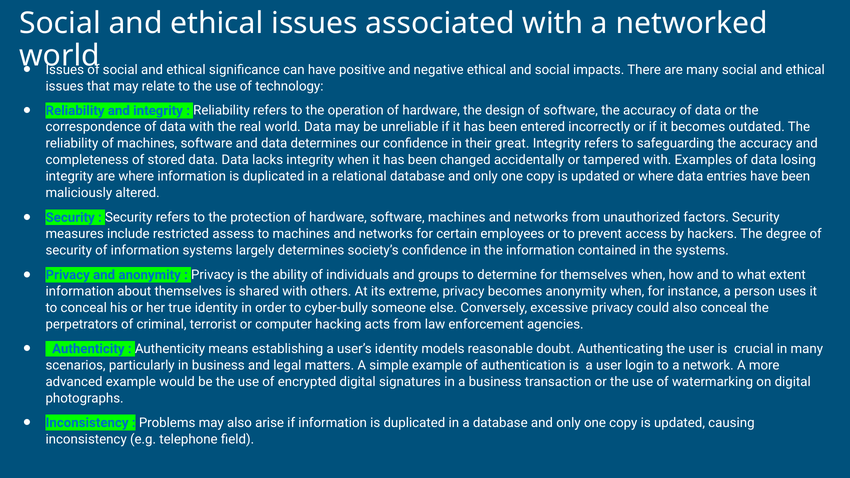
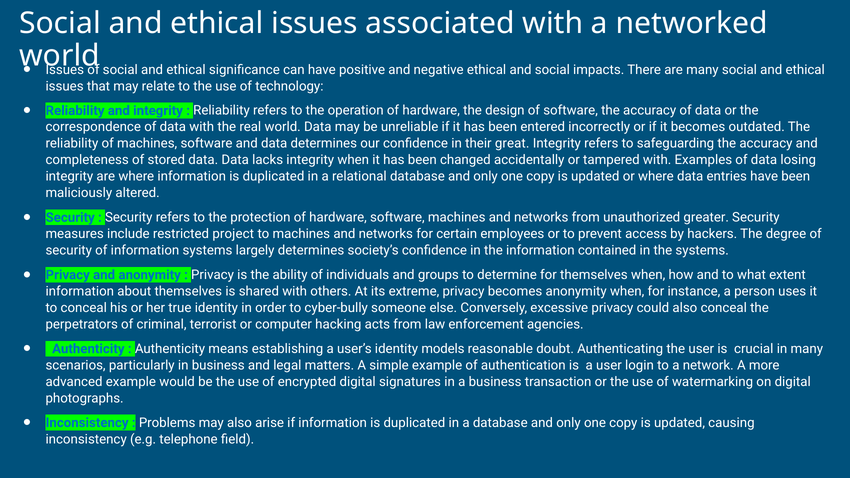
factors: factors -> greater (706, 218)
assess: assess -> project (233, 234)
